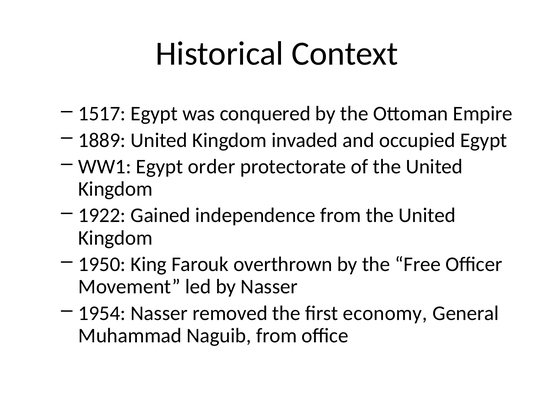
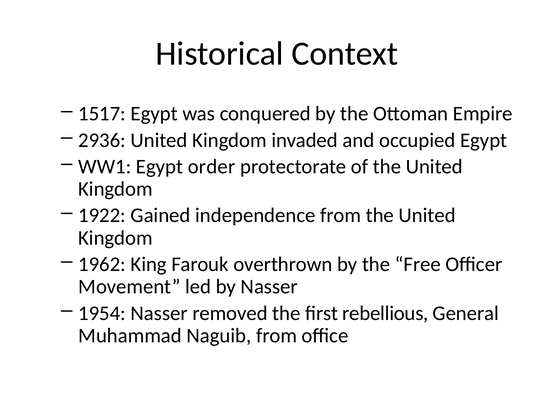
1889: 1889 -> 2936 (102, 140)
1950: 1950 -> 1962 (102, 264)
economy: economy -> rebellious (385, 313)
